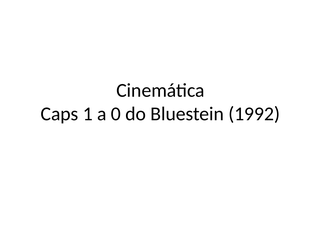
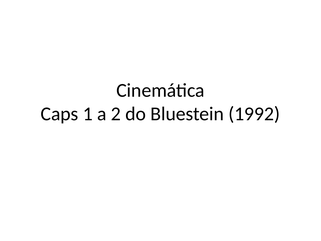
0: 0 -> 2 (116, 114)
